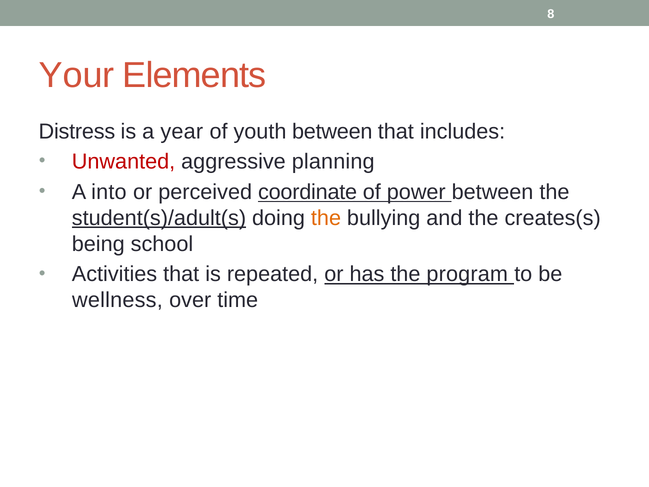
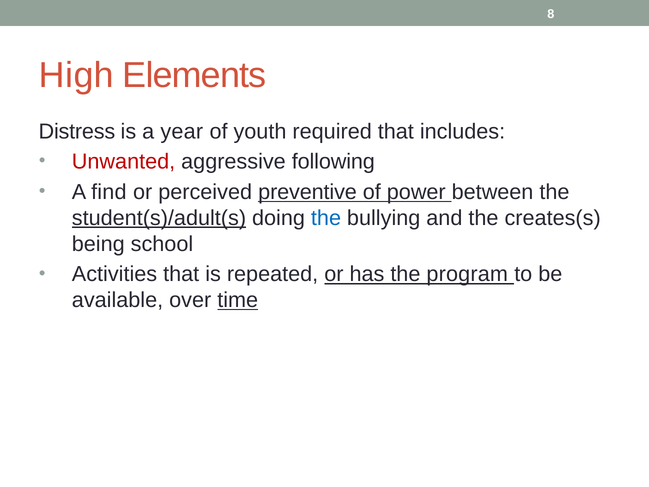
Your: Your -> High (76, 76)
youth between: between -> required (332, 131)
planning: planning -> following (333, 162)
into: into -> find (109, 192)
coordinate: coordinate -> preventive (308, 192)
the colour: orange -> blue (326, 218)
wellness: wellness -> available (118, 300)
time underline: none -> present (238, 300)
